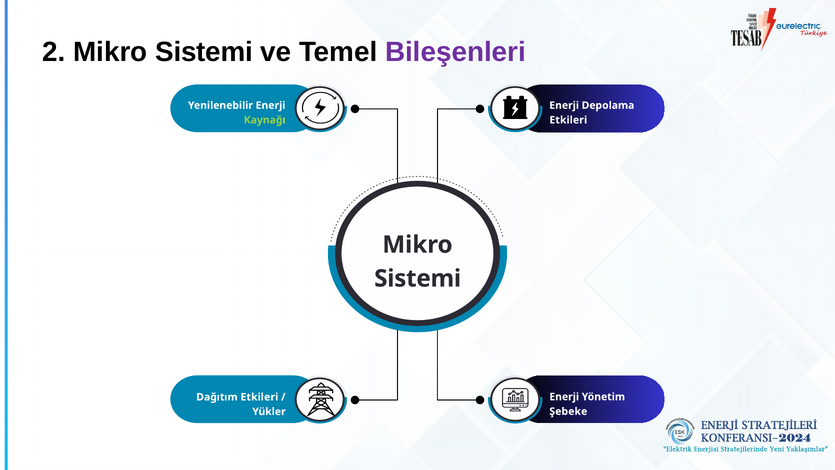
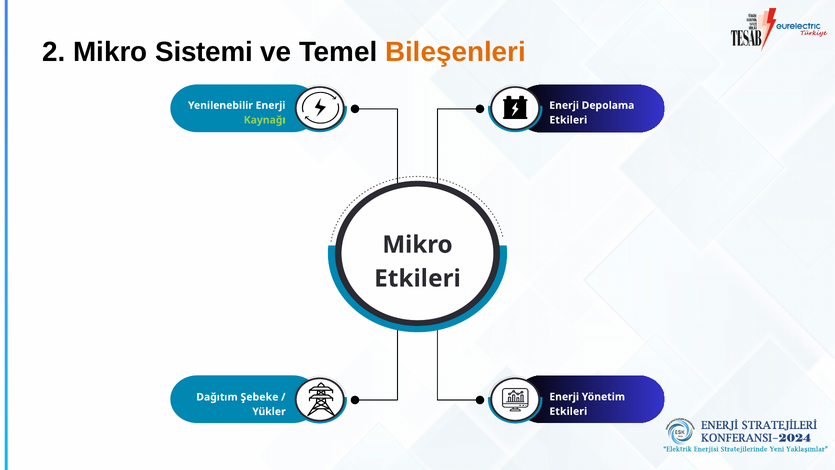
Bileşenleri colour: purple -> orange (456, 52)
Sistemi: Sistemi -> Etkileri (417, 278)
Dağıtım Etkileri: Etkileri -> Şebeke (259, 397)
Şebeke: Şebeke -> Etkileri (568, 411)
